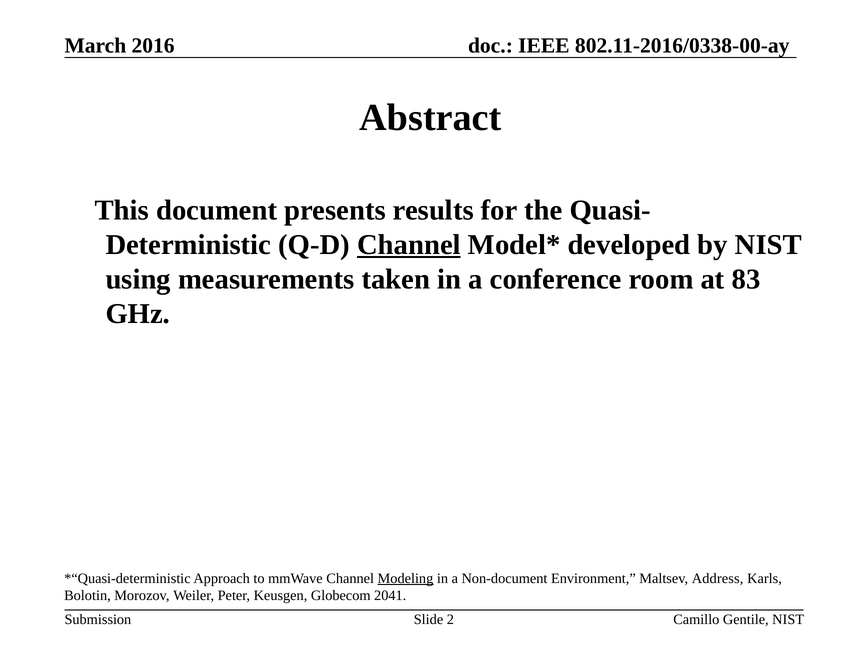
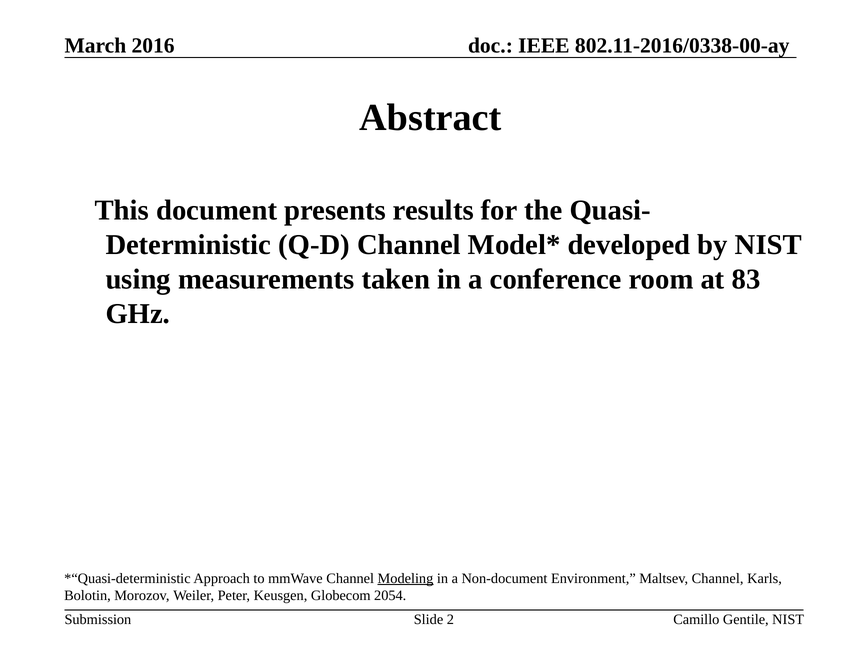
Channel underline: present -> none (409, 245)
Maltsev Address: Address -> Channel (718, 578)
2041: 2041 -> 2054 (390, 595)
